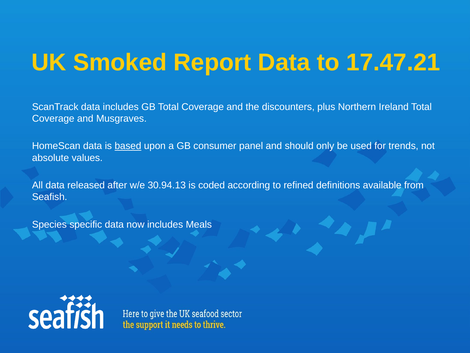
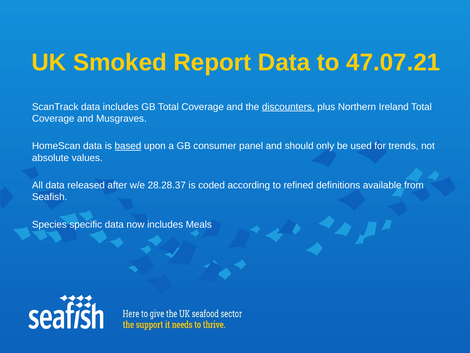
17.47.21: 17.47.21 -> 47.07.21 (393, 62)
discounters underline: none -> present (288, 107)
30.94.13: 30.94.13 -> 28.28.37 (167, 185)
